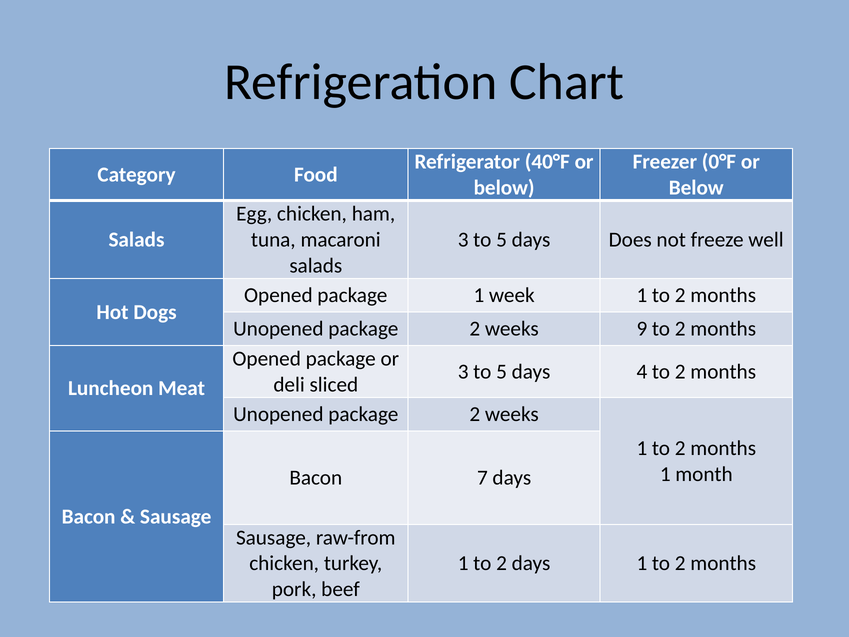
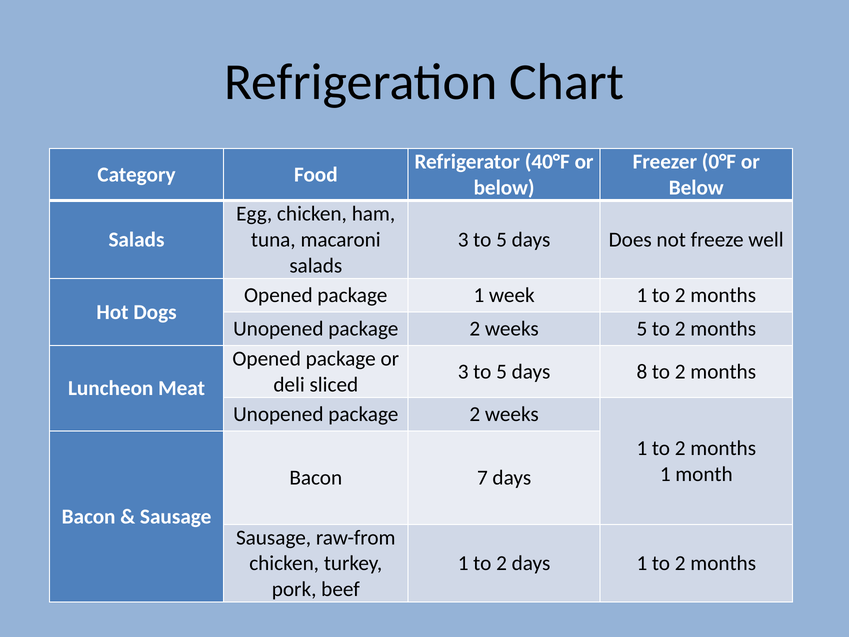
weeks 9: 9 -> 5 (642, 329)
4: 4 -> 8 (642, 371)
